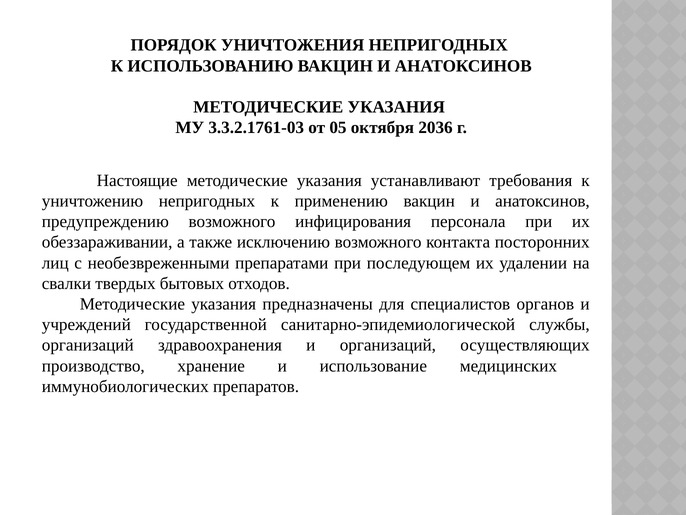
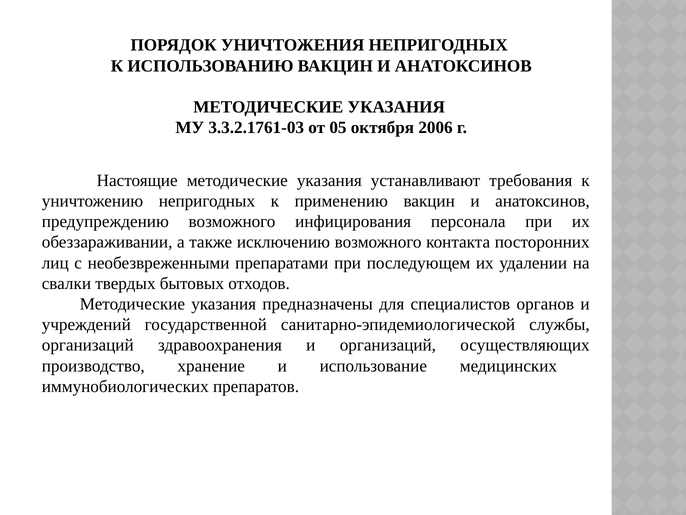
2036: 2036 -> 2006 (436, 128)
